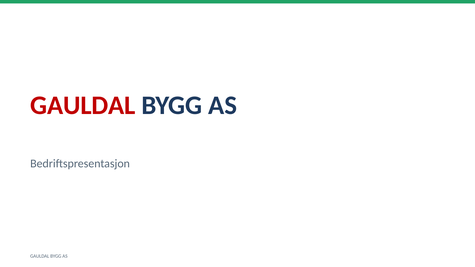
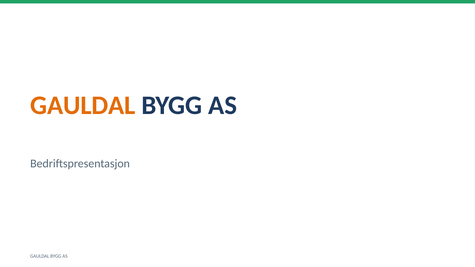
GAULDAL colour: red -> orange (83, 105)
